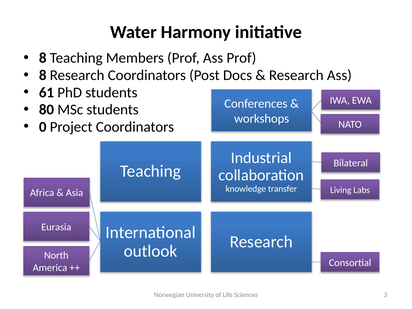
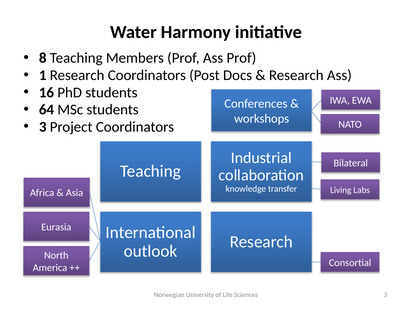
8: 8 -> 1 (43, 75)
61: 61 -> 16 (46, 92)
80: 80 -> 64 (46, 110)
0: 0 -> 3 (43, 127)
